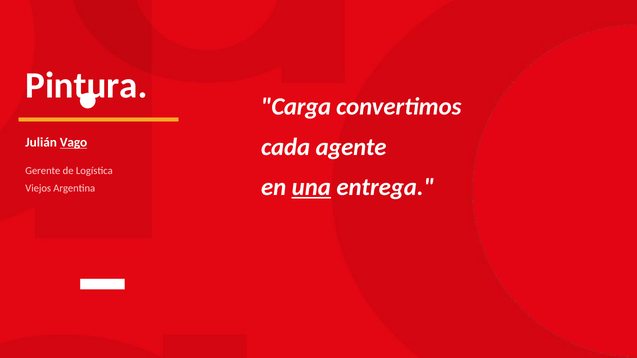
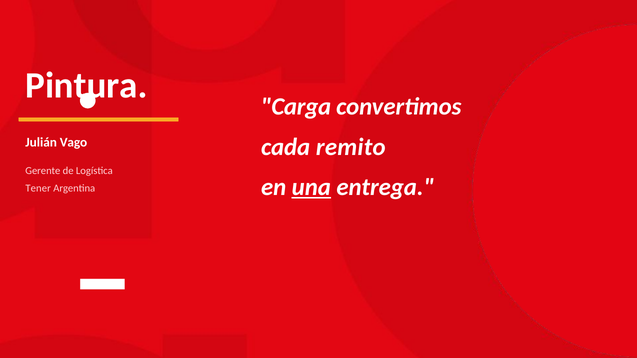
agente: agente -> remito (351, 147)
Vago underline: present -> none (73, 143)
Viejos: Viejos -> Tener (38, 189)
